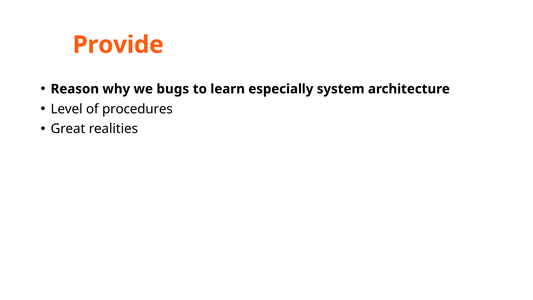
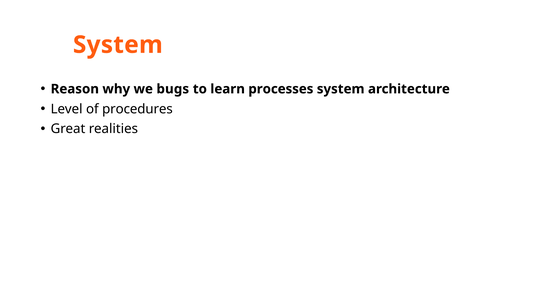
Provide: Provide -> System (118, 45)
especially: especially -> processes (281, 89)
